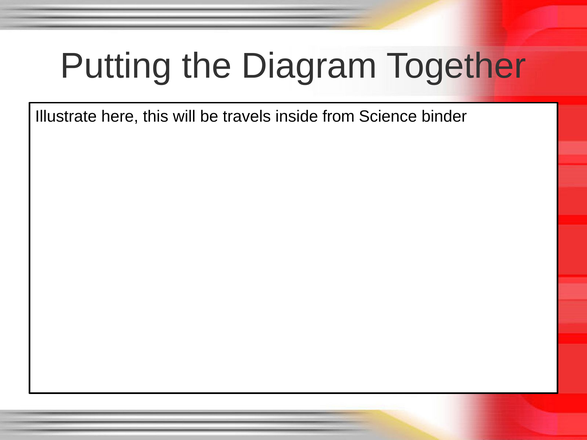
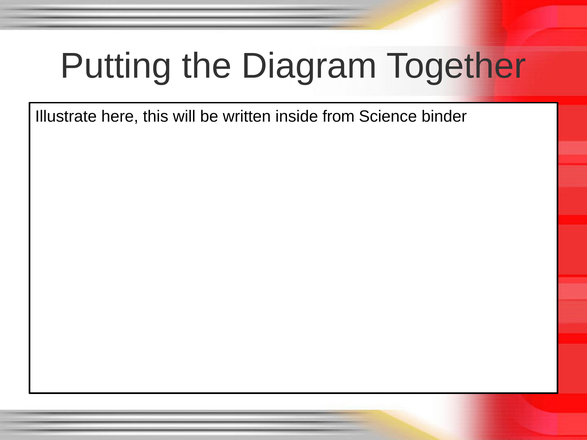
travels: travels -> written (247, 117)
